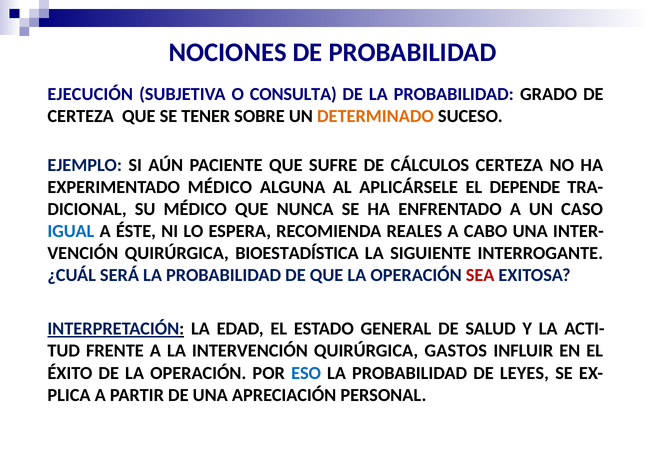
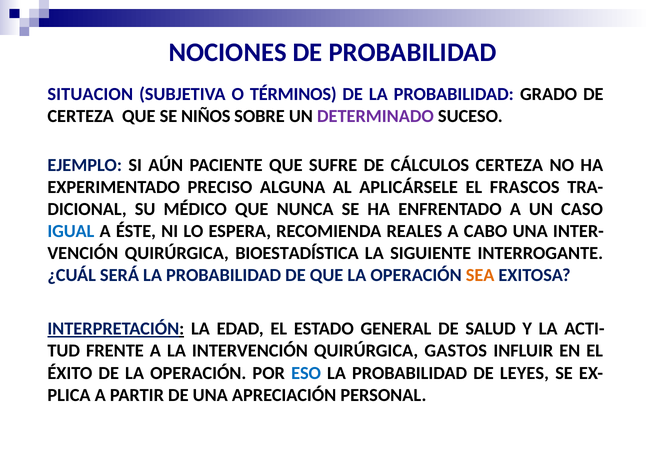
EJECUCIÓN: EJECUCIÓN -> SITUACION (90, 94)
CONSULTA: CONSULTA -> TÉRMINOS (293, 94)
TENER: TENER -> NIÑOS (206, 116)
DETERMINADO colour: orange -> purple (375, 116)
EXPERIMENTADO MÉDICO: MÉDICO -> PRECISO (220, 187)
DEPENDE: DEPENDE -> FRASCOS (525, 187)
SEA colour: red -> orange (480, 275)
